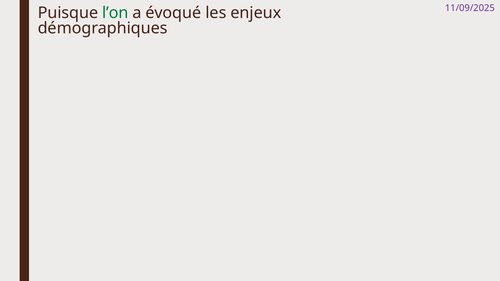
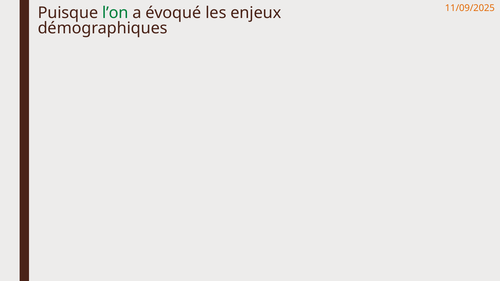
11/09/2025 colour: purple -> orange (470, 8)
